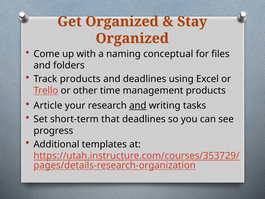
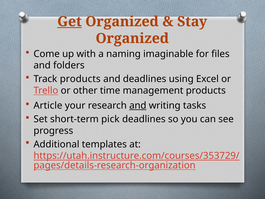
Get underline: none -> present (70, 22)
conceptual: conceptual -> imaginable (168, 54)
that: that -> pick (110, 119)
